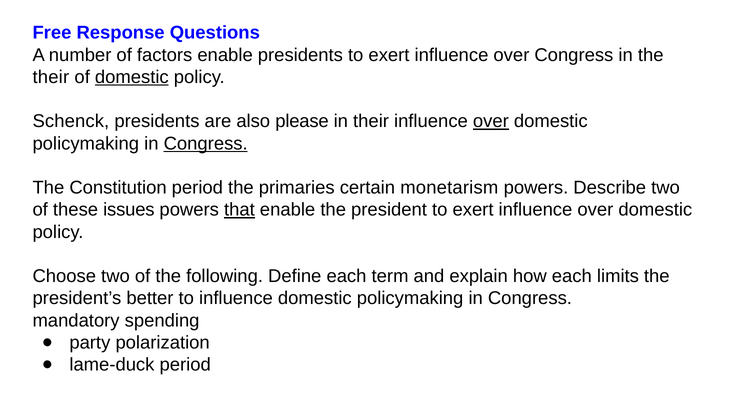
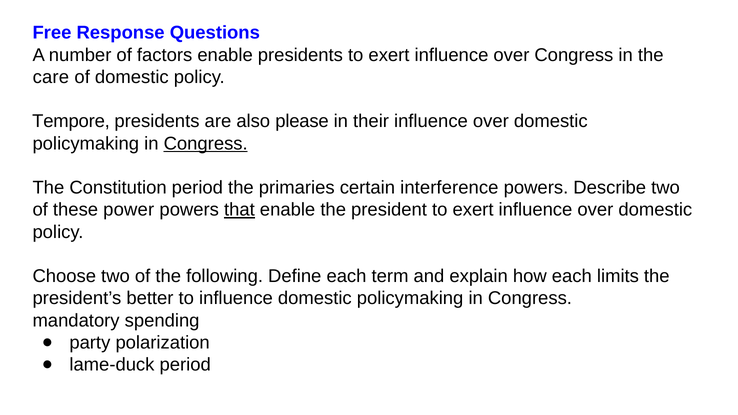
their: their -> care (51, 77)
domestic underline: present -> none (132, 77)
Schenck: Schenck -> Tempore (71, 121)
over underline: present -> none (491, 121)
monetarism: monetarism -> interference (449, 188)
issues: issues -> power (129, 210)
